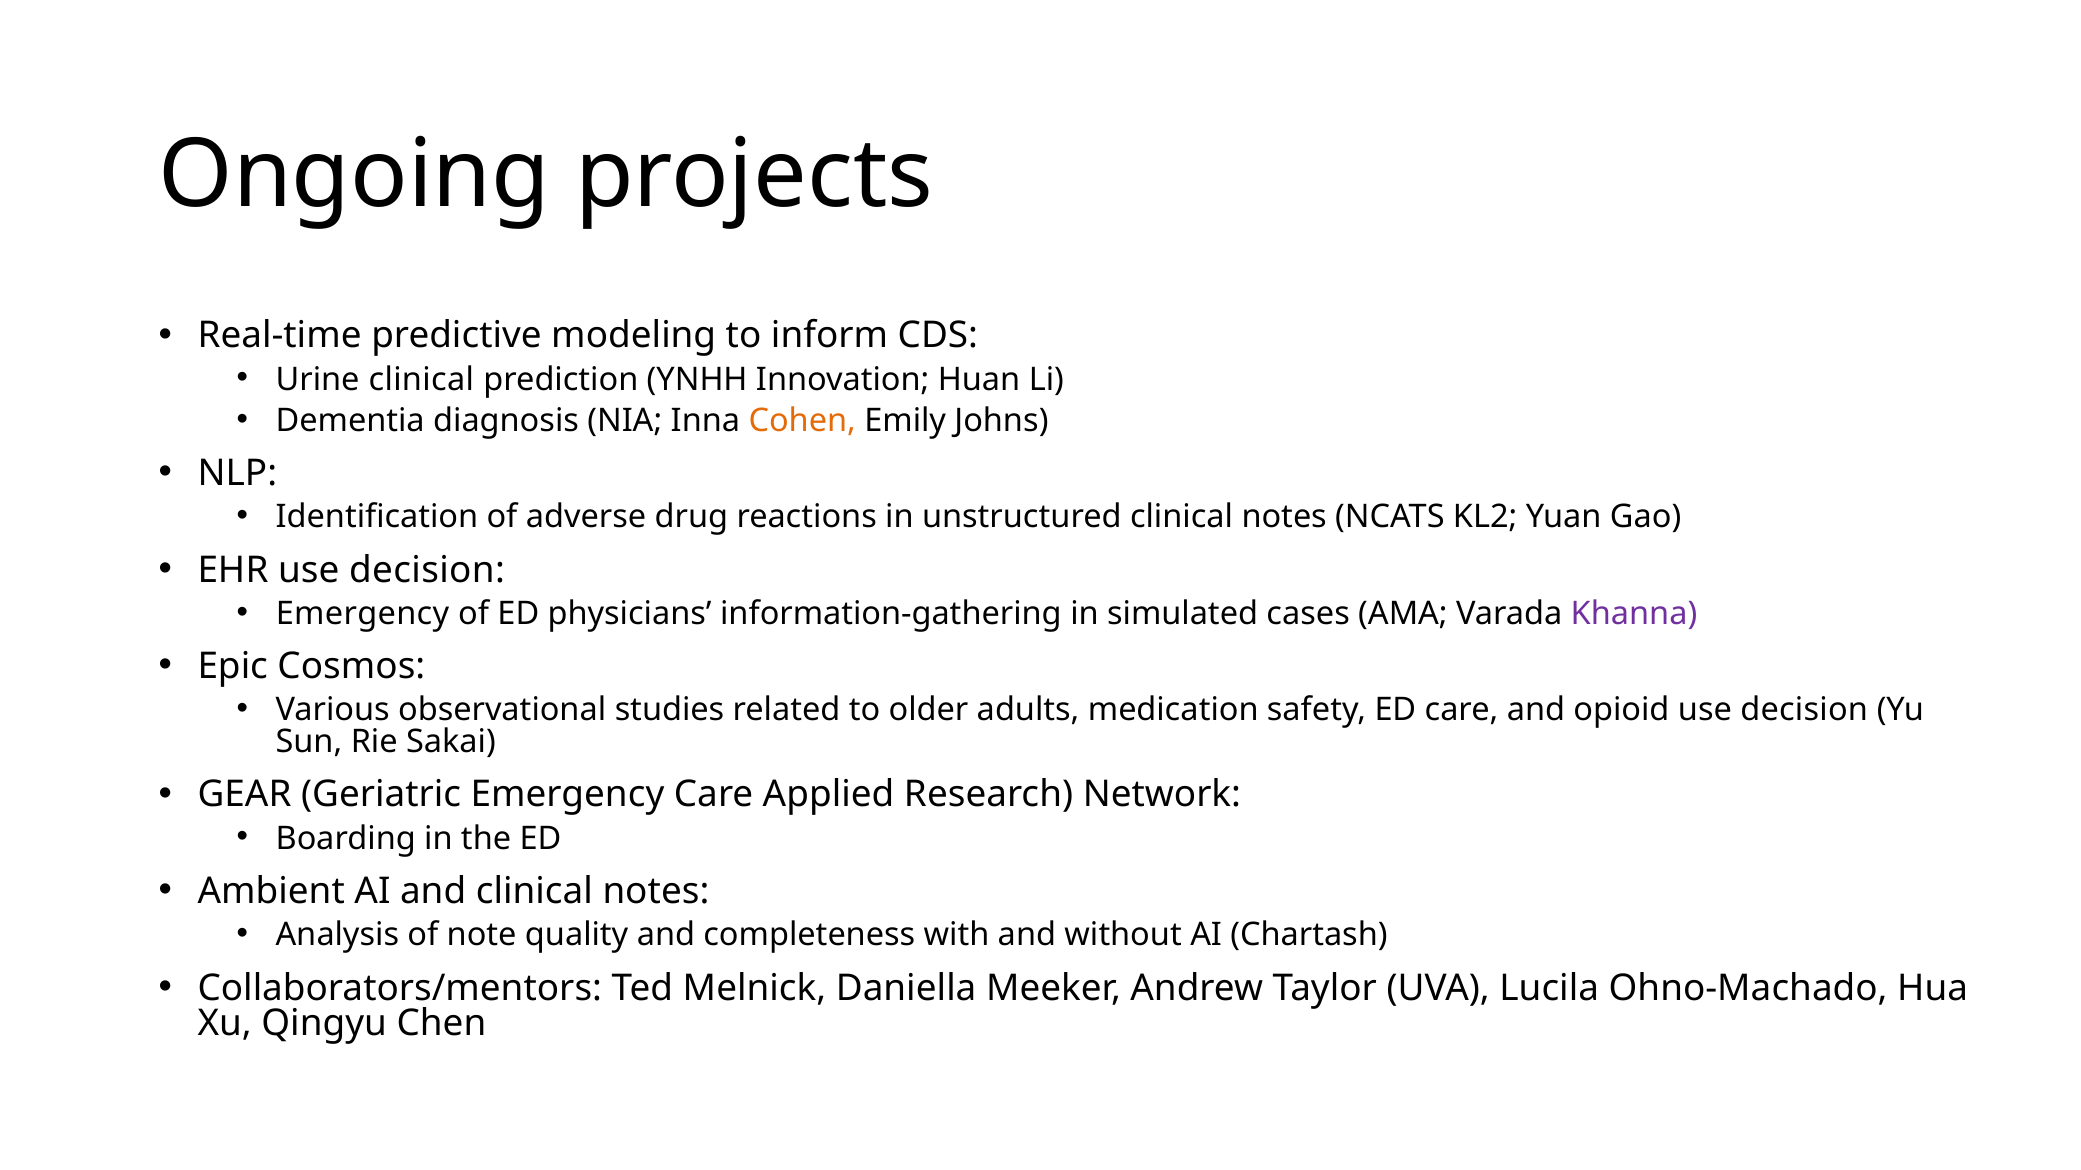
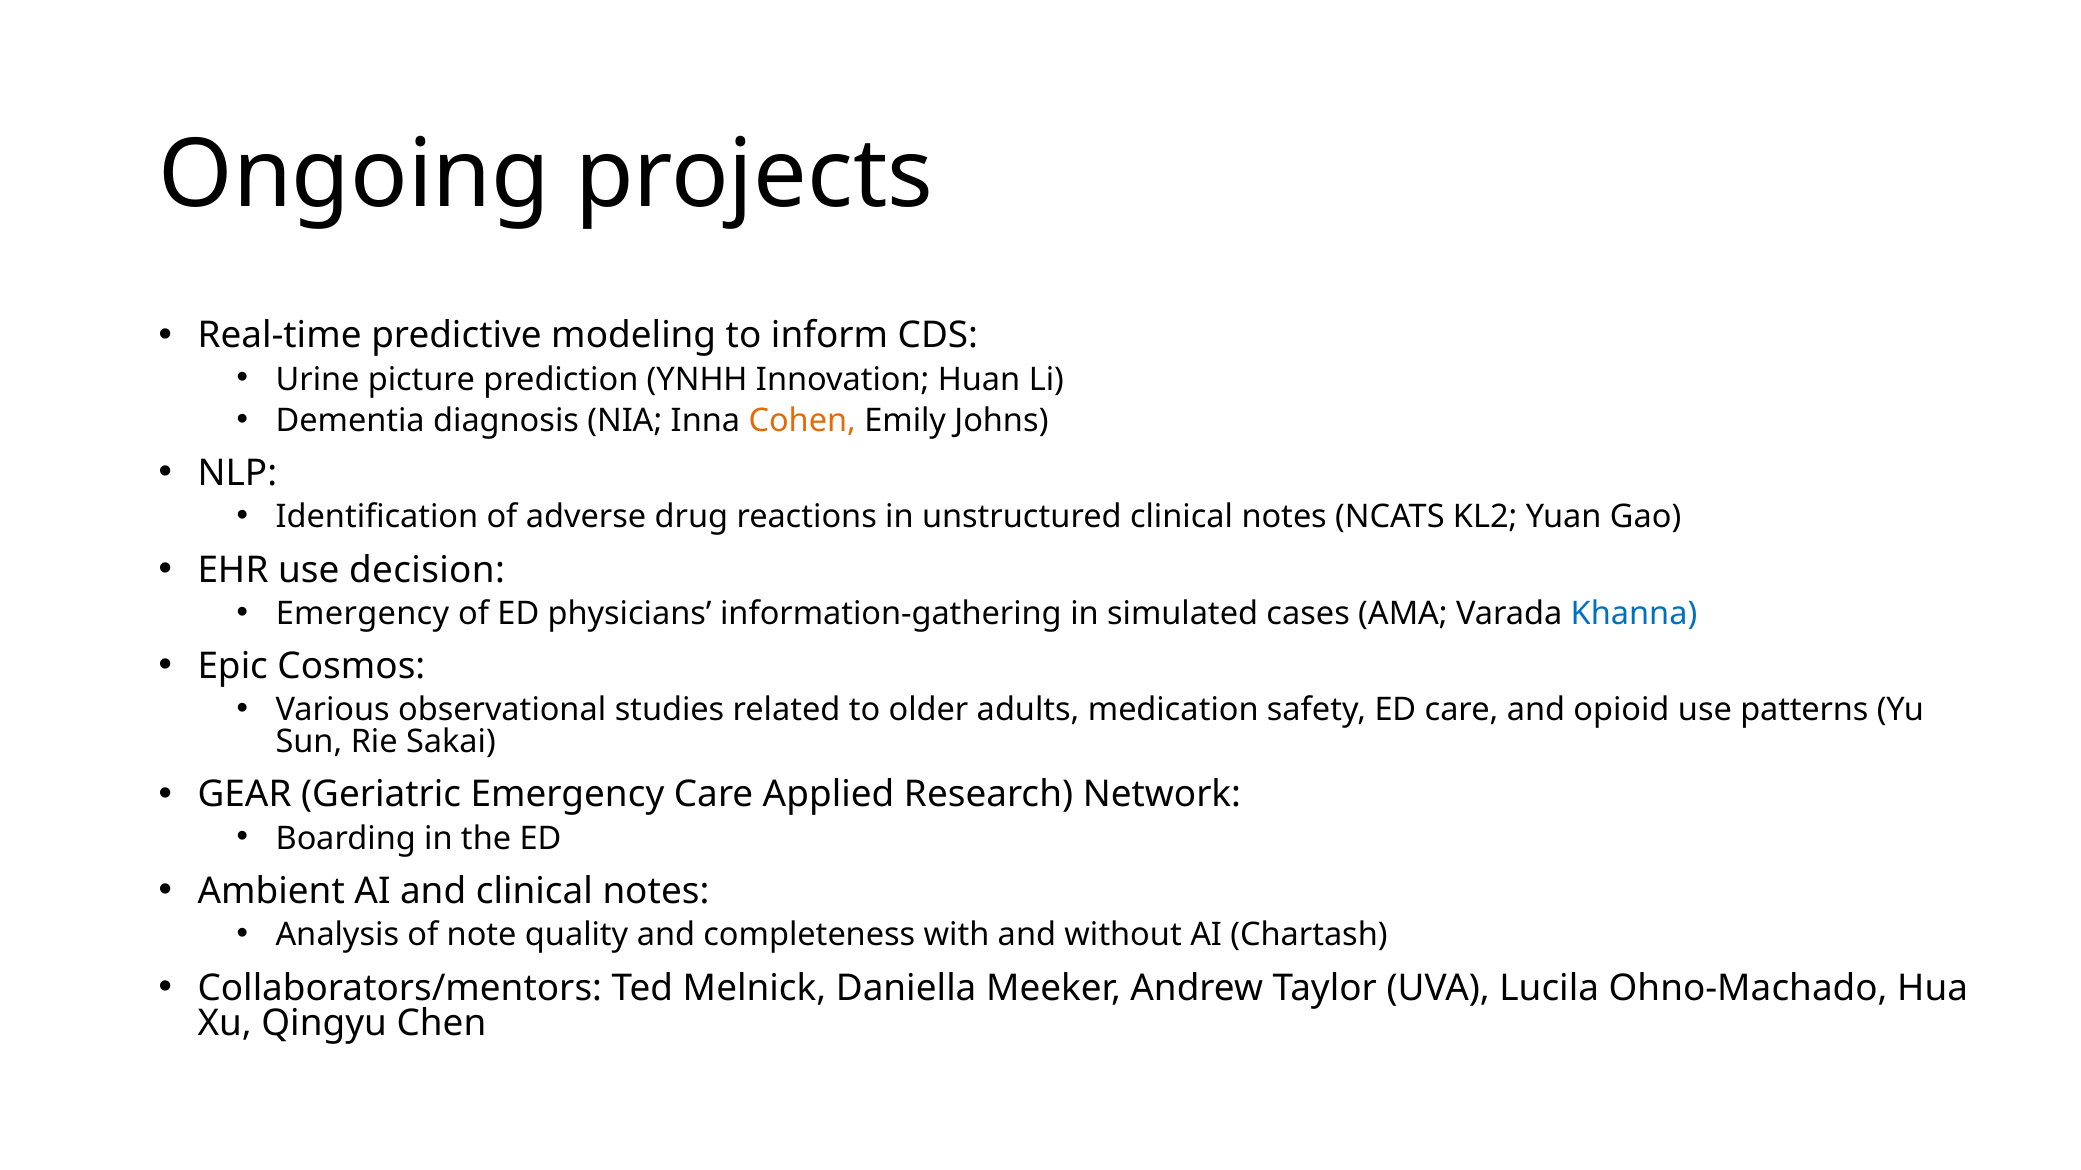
Urine clinical: clinical -> picture (422, 379)
Khanna colour: purple -> blue (1634, 614)
opioid use decision: decision -> patterns (1804, 711)
